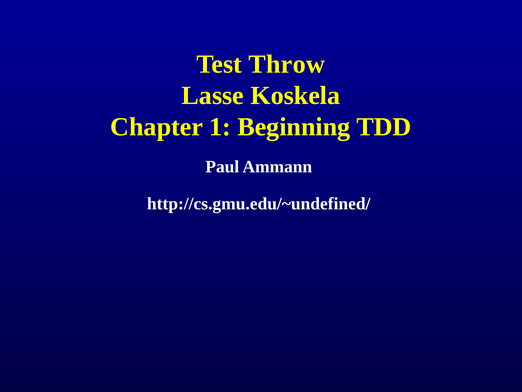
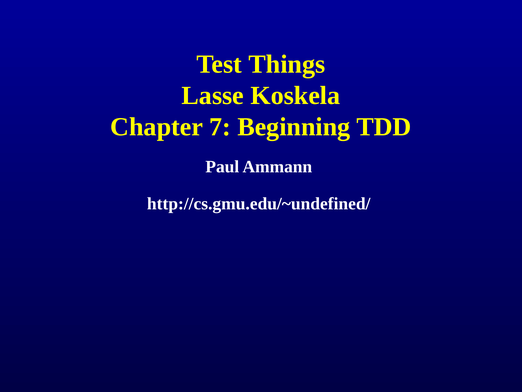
Throw: Throw -> Things (287, 64)
1: 1 -> 7 (220, 127)
